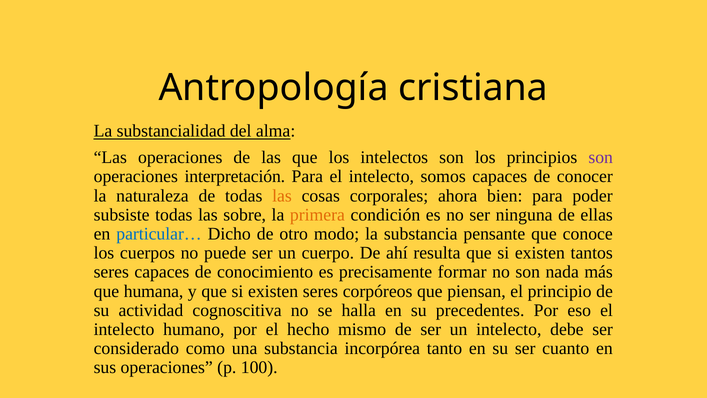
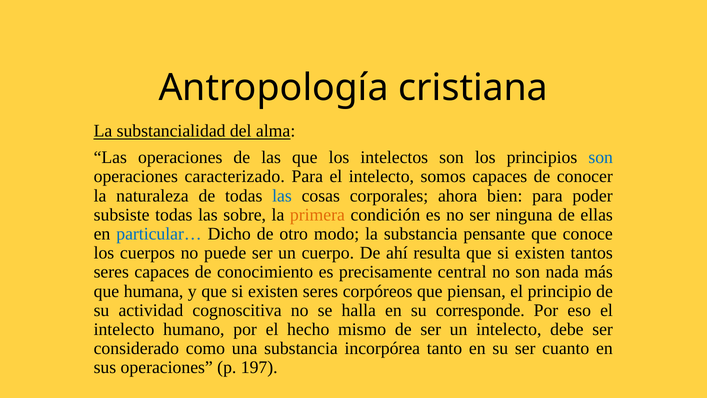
son colour: purple -> blue (601, 157)
interpretación: interpretación -> caracterizado (235, 177)
las colour: orange -> blue (282, 196)
formar: formar -> central (462, 272)
precedentes: precedentes -> corresponde (480, 310)
100: 100 -> 197 (259, 367)
